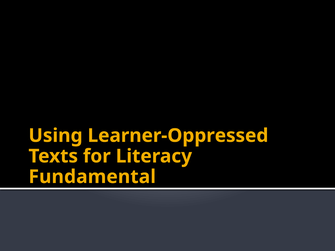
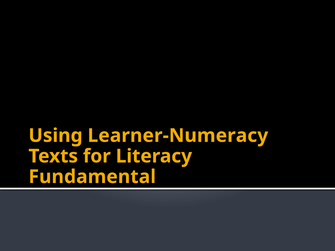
Learner-Oppressed: Learner-Oppressed -> Learner-Numeracy (178, 136)
